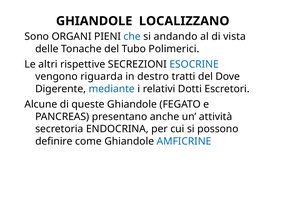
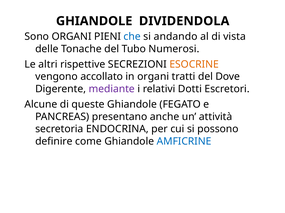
LOCALIZZANO: LOCALIZZANO -> DIVIDENDOLA (184, 21)
Polimerici: Polimerici -> Numerosi (174, 49)
ESOCRINE colour: blue -> orange (194, 65)
riguarda: riguarda -> accollato (102, 77)
in destro: destro -> organi (153, 77)
mediante colour: blue -> purple (112, 89)
